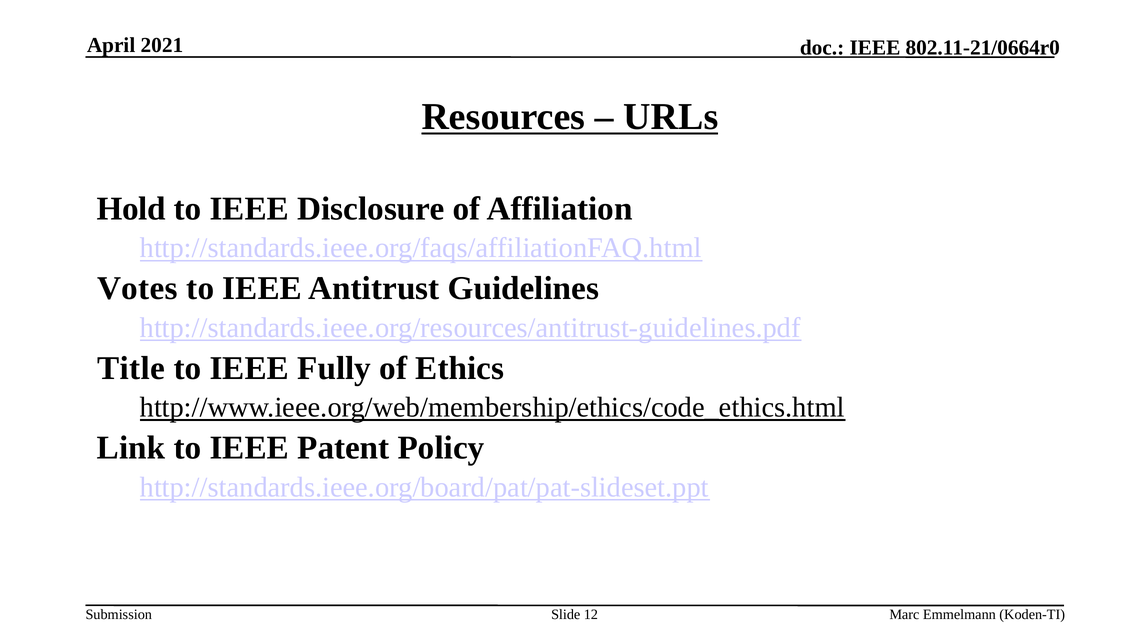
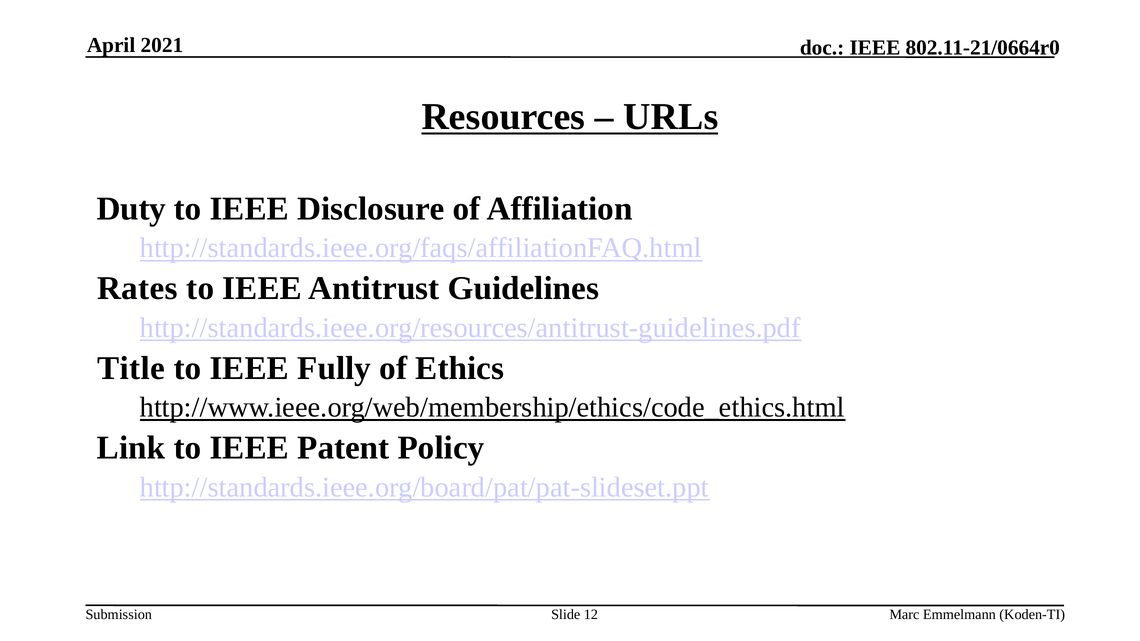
Hold: Hold -> Duty (131, 209)
Votes: Votes -> Rates (137, 289)
